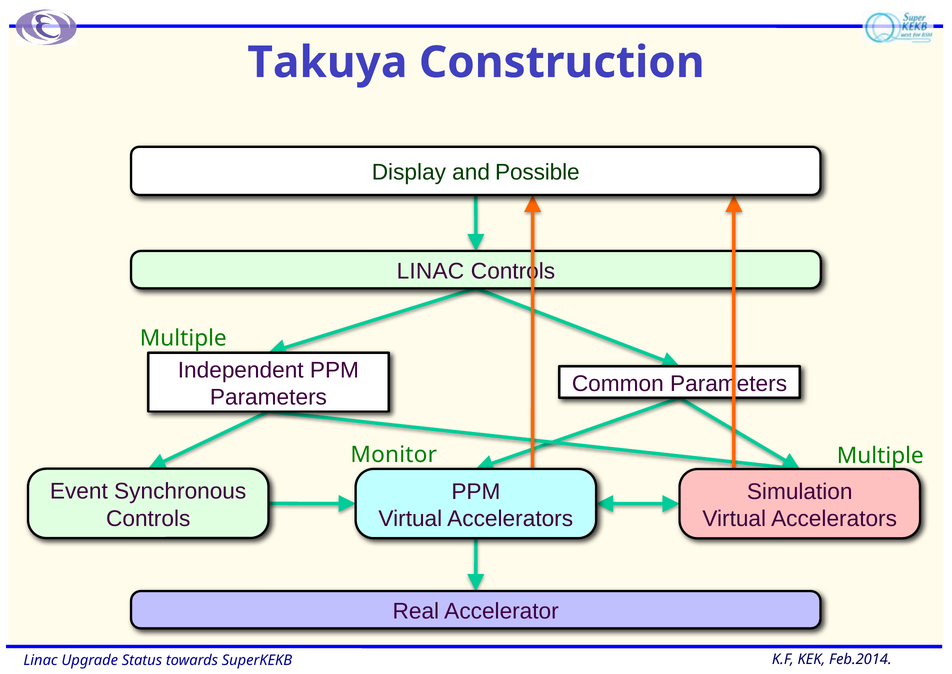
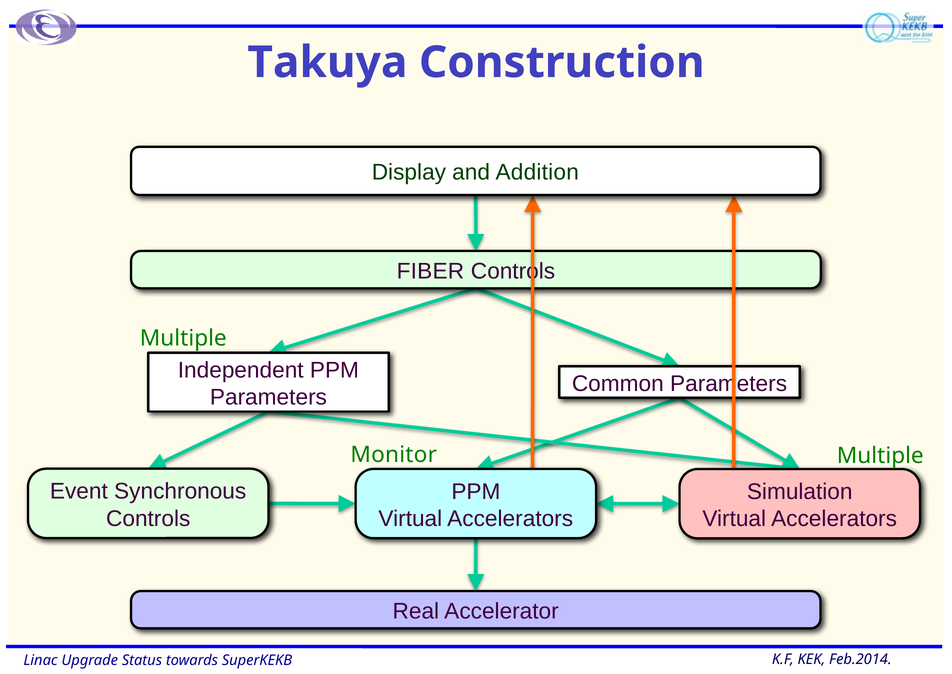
Possible: Possible -> Addition (537, 172)
LINAC: LINAC -> FIBER (430, 271)
